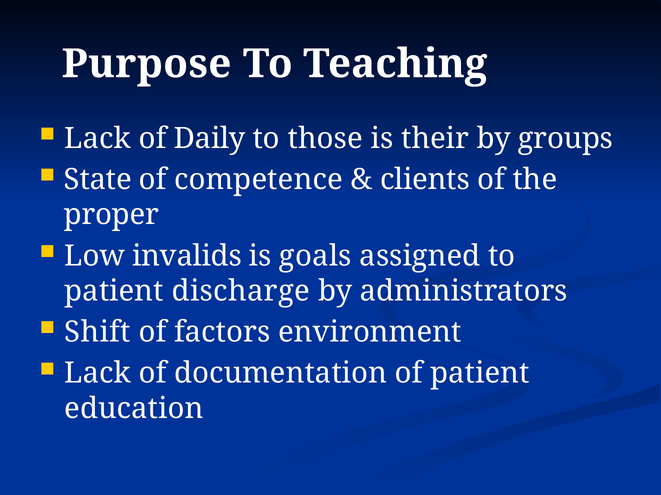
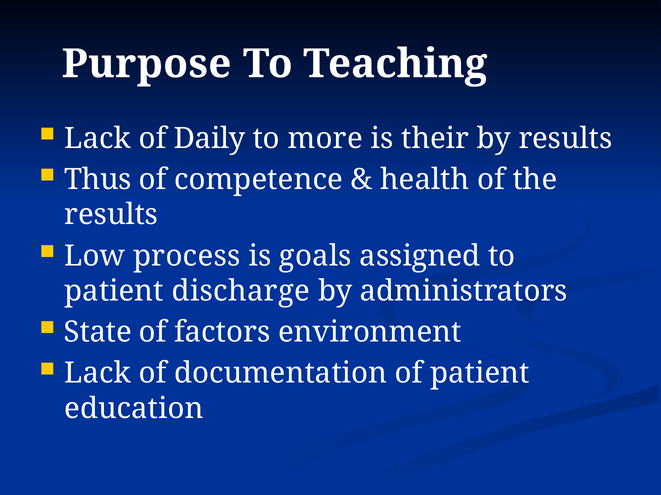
those: those -> more (325, 139)
by groups: groups -> results (565, 139)
State: State -> Thus (98, 180)
clients: clients -> health (425, 180)
proper: proper -> results (111, 215)
invalids: invalids -> process (187, 256)
Shift: Shift -> State (98, 333)
